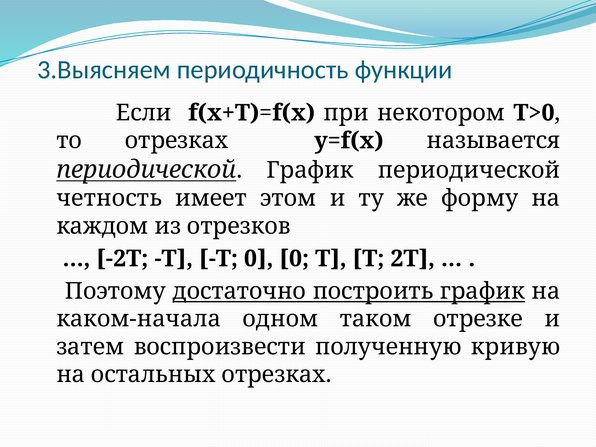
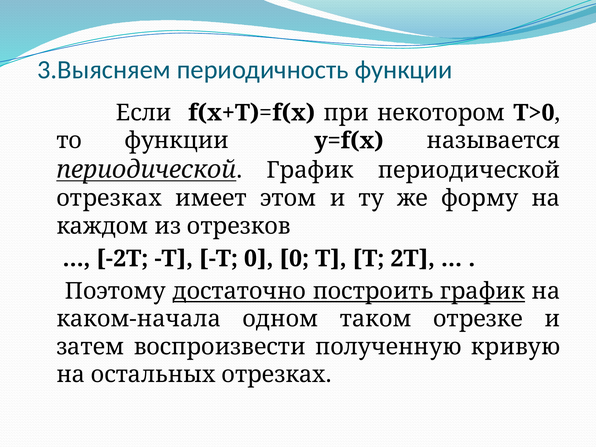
то отрезках: отрезках -> функции (177, 141)
четность: четность -> отрезках (109, 198)
